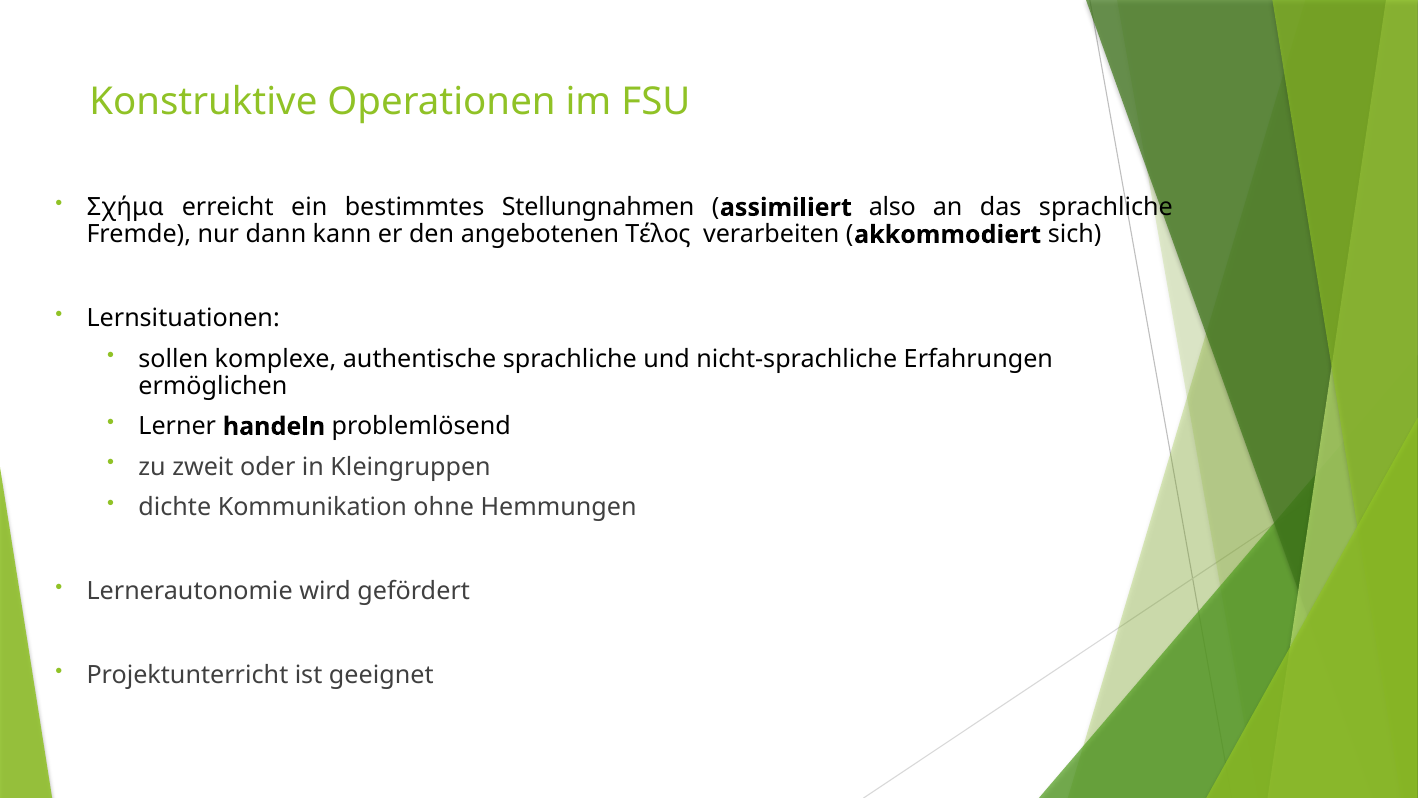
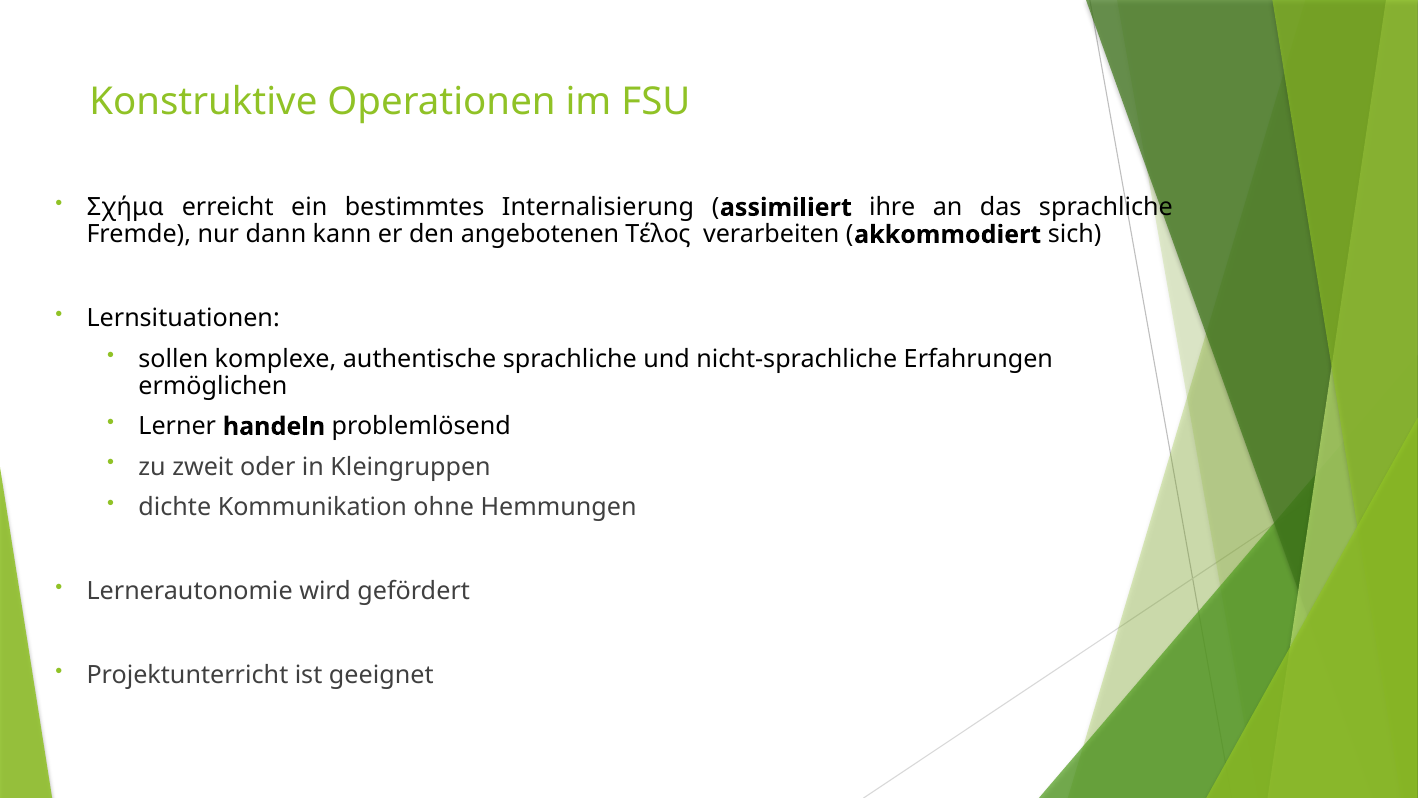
Stellungnahmen: Stellungnahmen -> Internalisierung (598, 207)
also: also -> ihre (892, 207)
